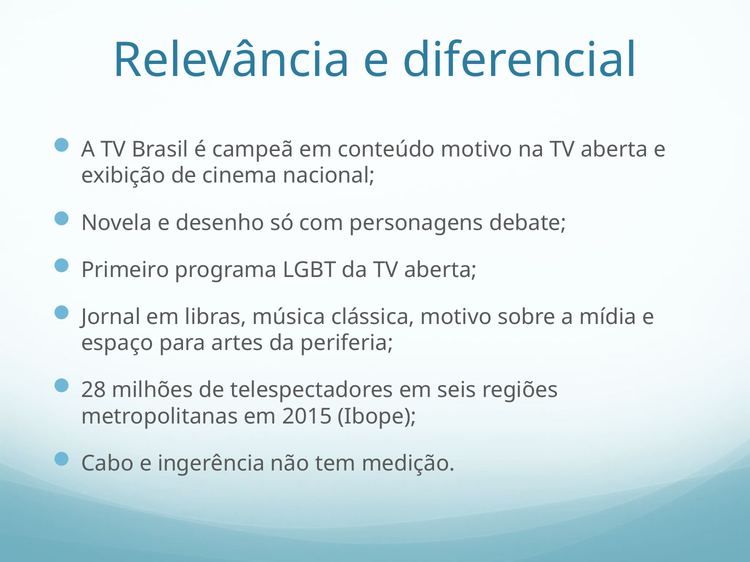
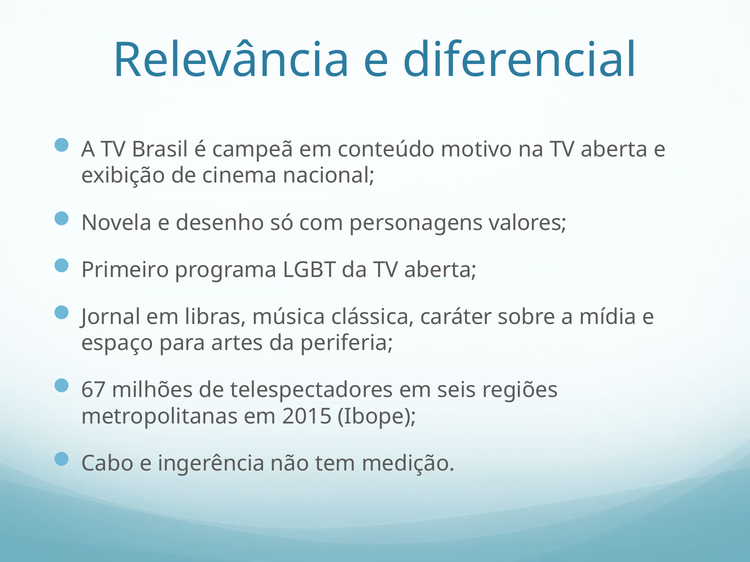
debate: debate -> valores (528, 223)
clássica motivo: motivo -> caráter (456, 317)
28: 28 -> 67 (94, 391)
